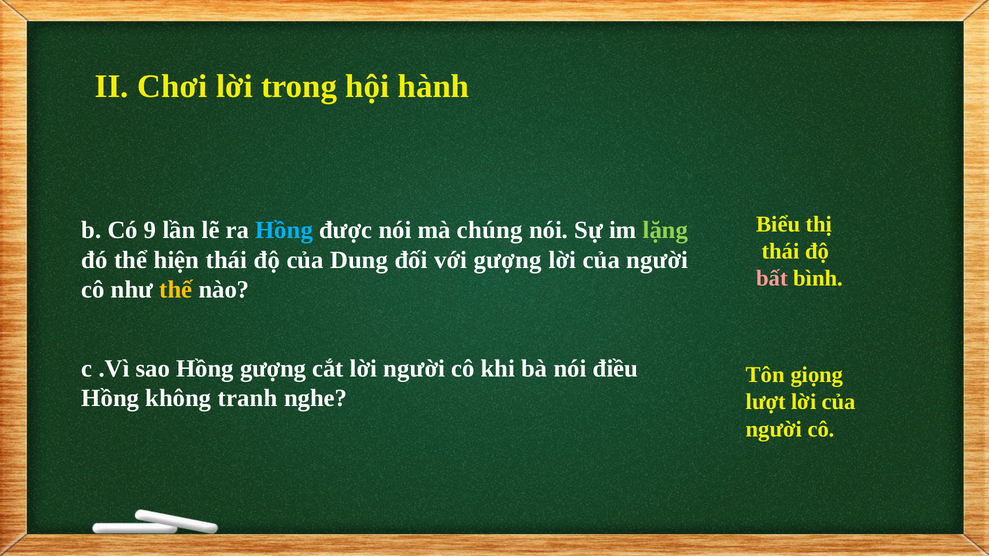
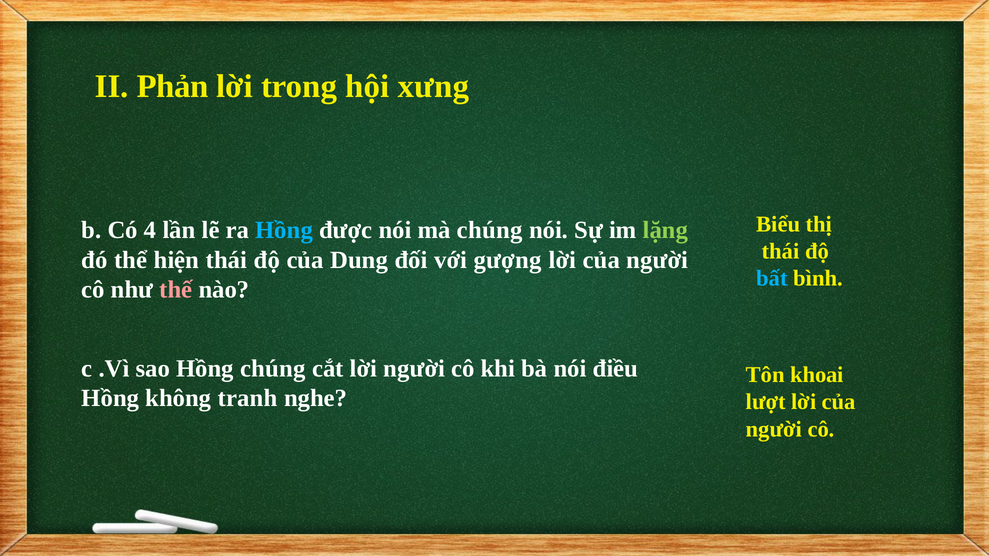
Chơi: Chơi -> Phản (173, 87)
hành: hành -> xưng (433, 87)
9: 9 -> 4 (150, 230)
bất colour: pink -> light blue (772, 279)
thế colour: yellow -> pink (176, 290)
Hồng gượng: gượng -> chúng (273, 369)
giọng: giọng -> khoai (817, 375)
